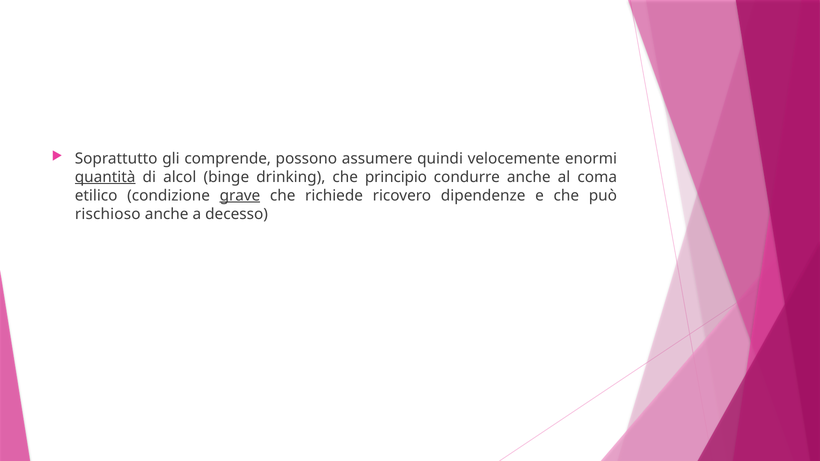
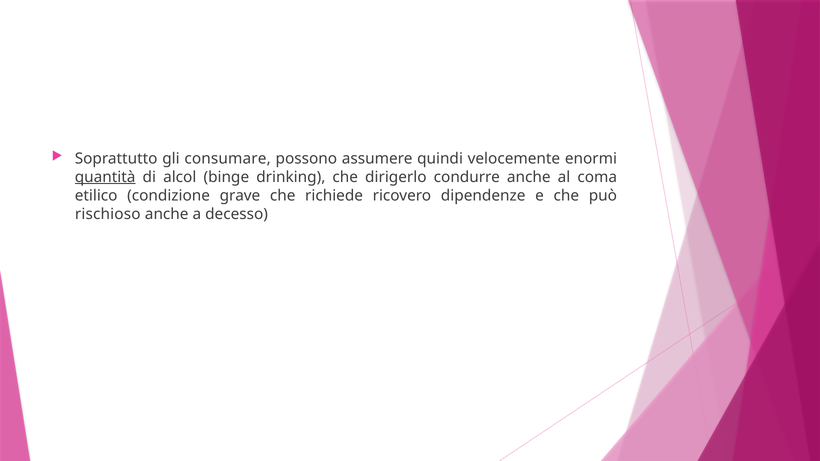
comprende: comprende -> consumare (228, 159)
principio: principio -> dirigerlo (396, 177)
grave underline: present -> none (240, 196)
